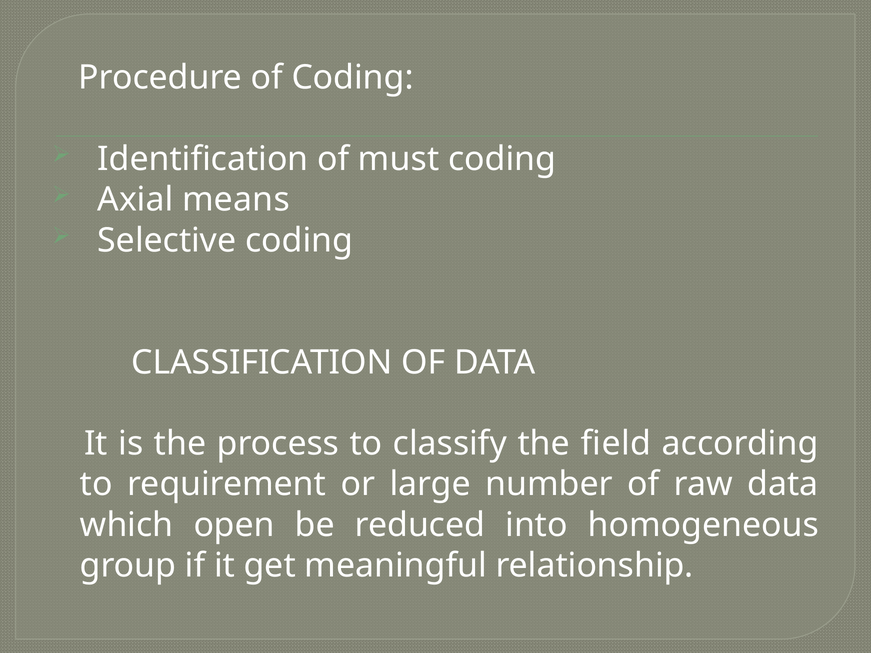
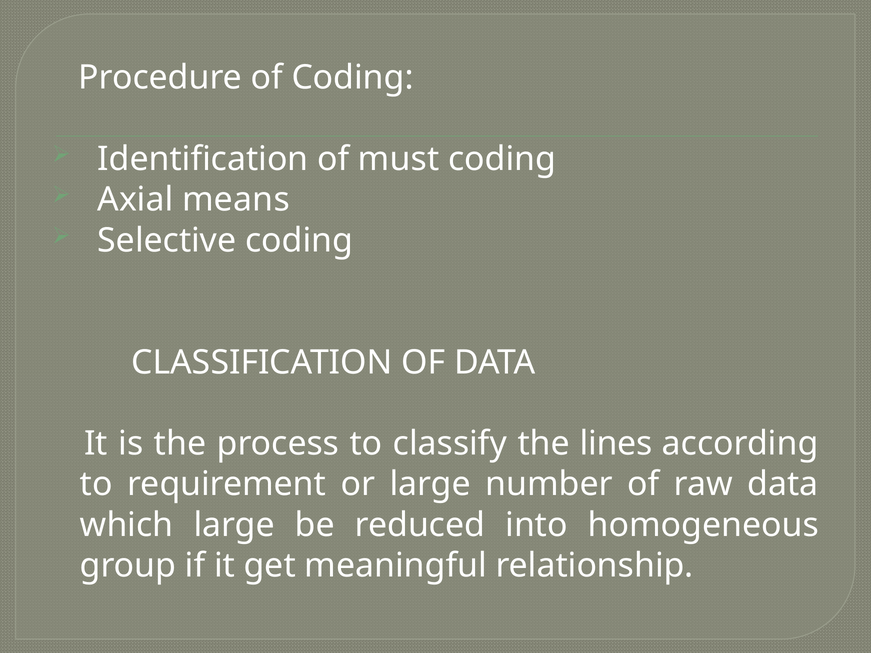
field: field -> lines (616, 444)
which open: open -> large (234, 525)
